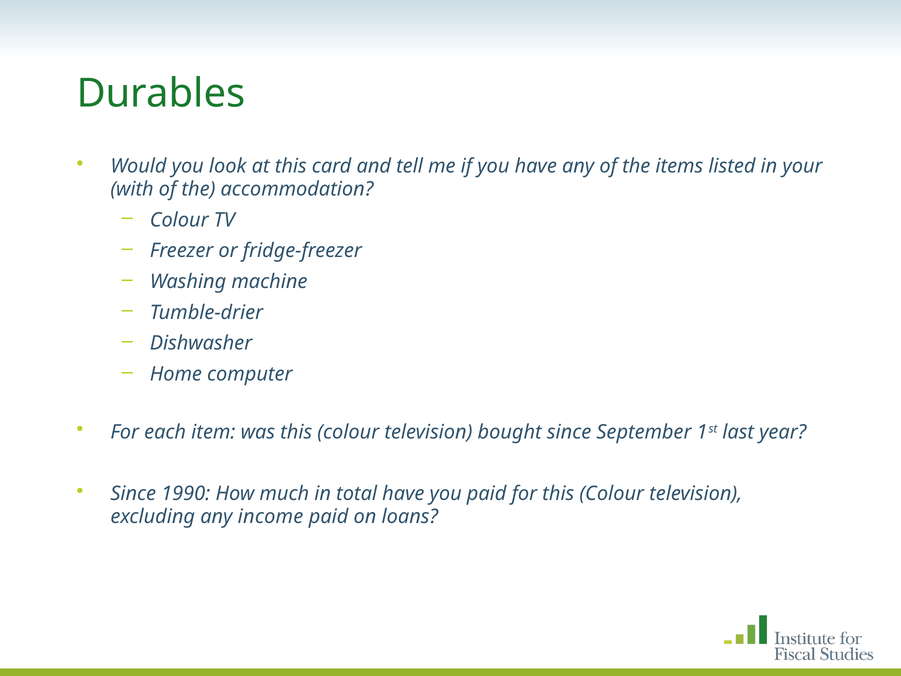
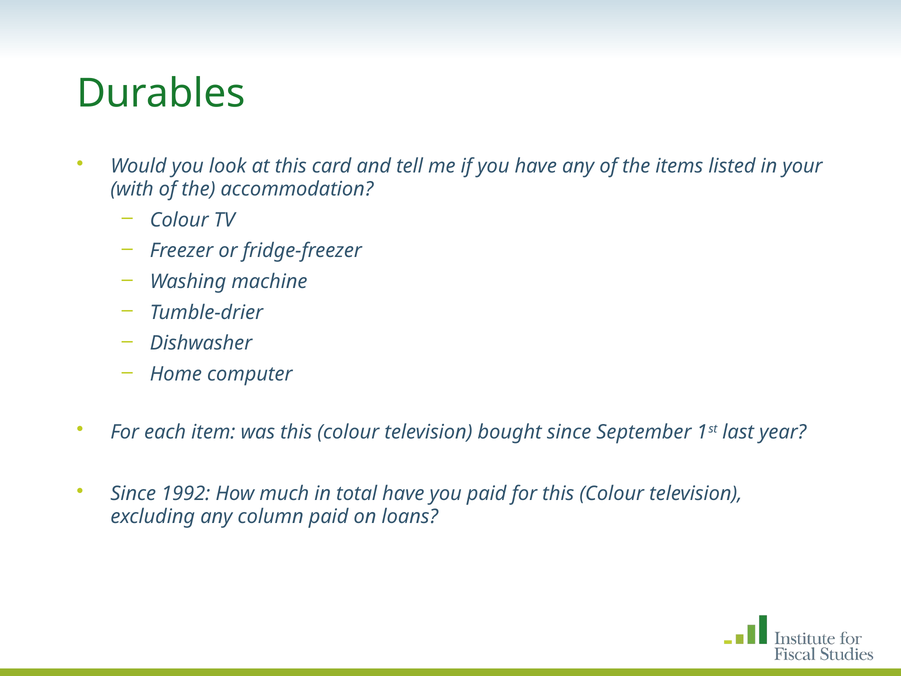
1990: 1990 -> 1992 (186, 494)
income: income -> column (271, 516)
